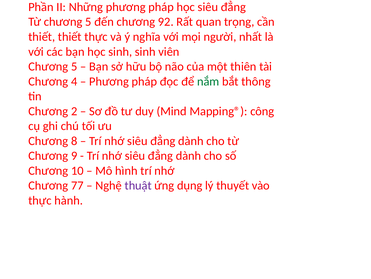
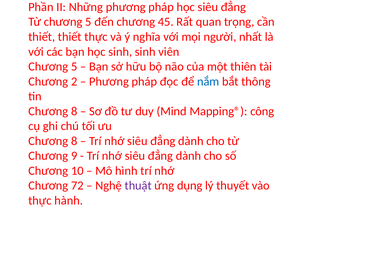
92: 92 -> 45 (166, 22)
4: 4 -> 2 (74, 81)
nắm colour: green -> blue (208, 81)
2: 2 -> 8 (74, 111)
77: 77 -> 72 (77, 185)
